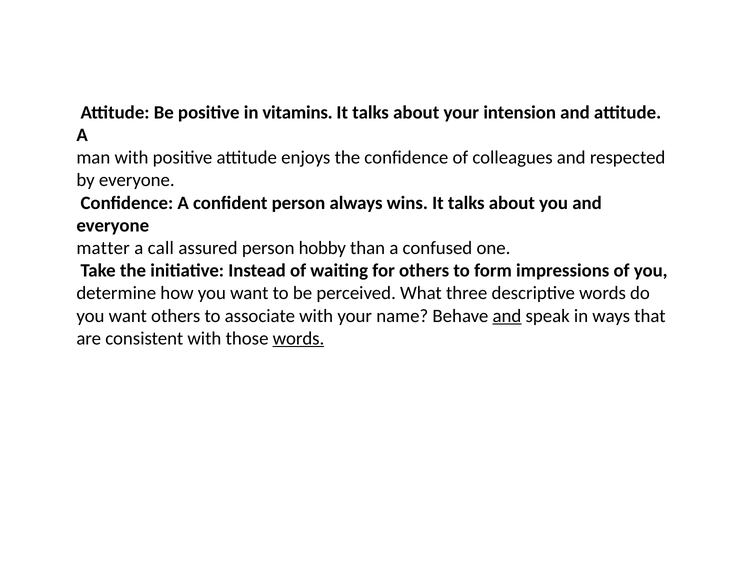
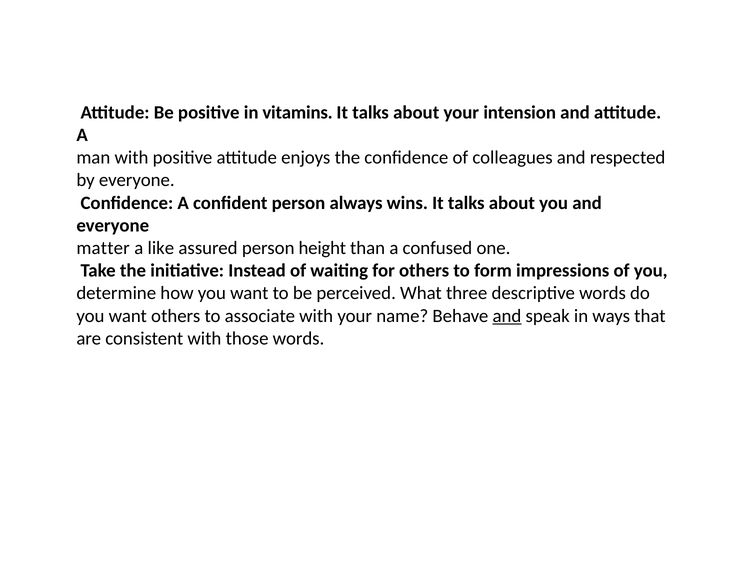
call: call -> like (161, 248)
hobby: hobby -> height (322, 248)
words underline: present -> none (298, 338)
